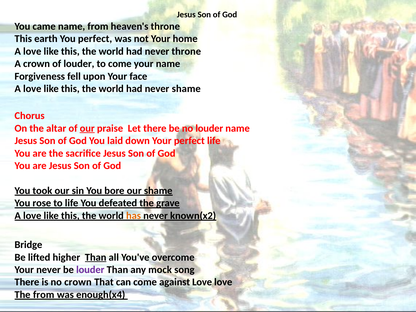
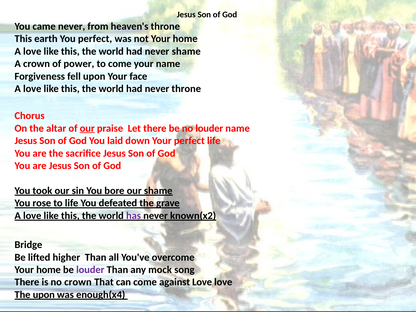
came name: name -> never (72, 26)
never throne: throne -> shame (186, 51)
of louder: louder -> power (79, 64)
never shame: shame -> throne (186, 89)
has colour: orange -> purple (134, 216)
Than underline: present -> none (96, 257)
never: never -> home (49, 270)
The from: from -> upon (44, 295)
